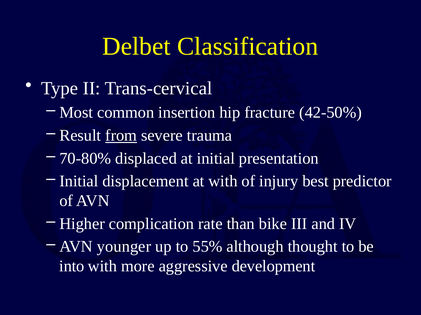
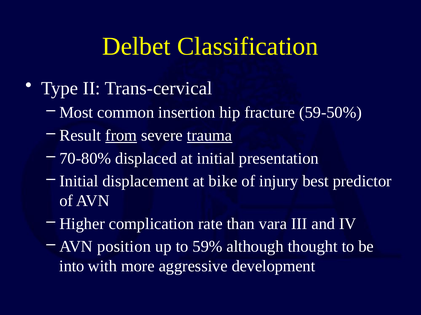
42-50%: 42-50% -> 59-50% (331, 113)
trauma underline: none -> present (210, 136)
at with: with -> bike (223, 182)
bike: bike -> vara (273, 224)
younger: younger -> position (124, 247)
55%: 55% -> 59% (207, 247)
